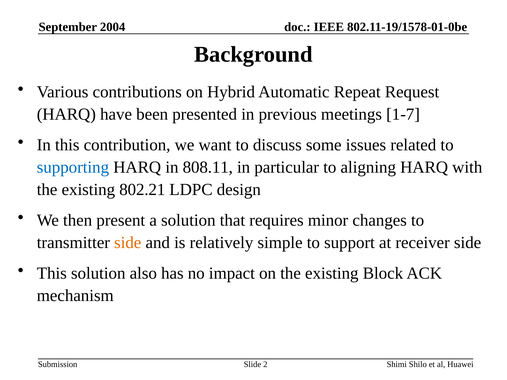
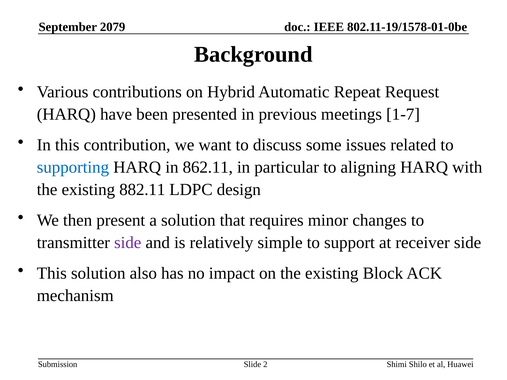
2004: 2004 -> 2079 (113, 27)
808.11: 808.11 -> 862.11 (208, 167)
802.21: 802.21 -> 882.11 (142, 190)
side colour: orange -> purple (128, 243)
